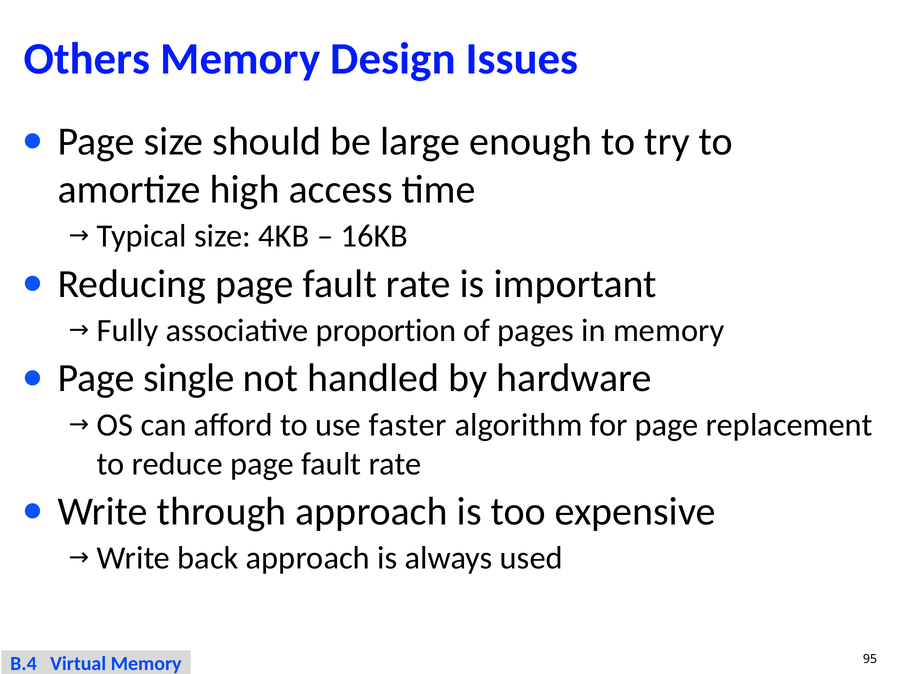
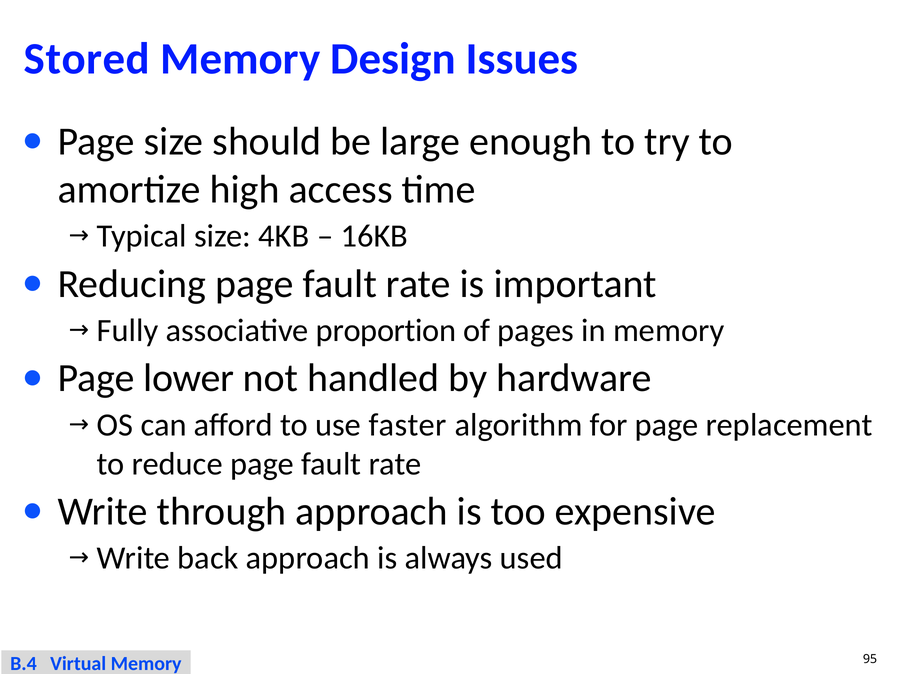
Others: Others -> Stored (87, 59)
single: single -> lower (189, 378)
